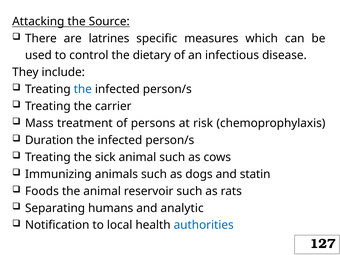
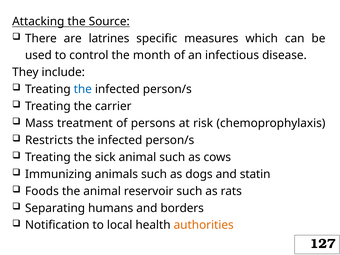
dietary: dietary -> month (152, 55)
Duration: Duration -> Restricts (49, 140)
analytic: analytic -> borders (182, 208)
authorities colour: blue -> orange (204, 225)
